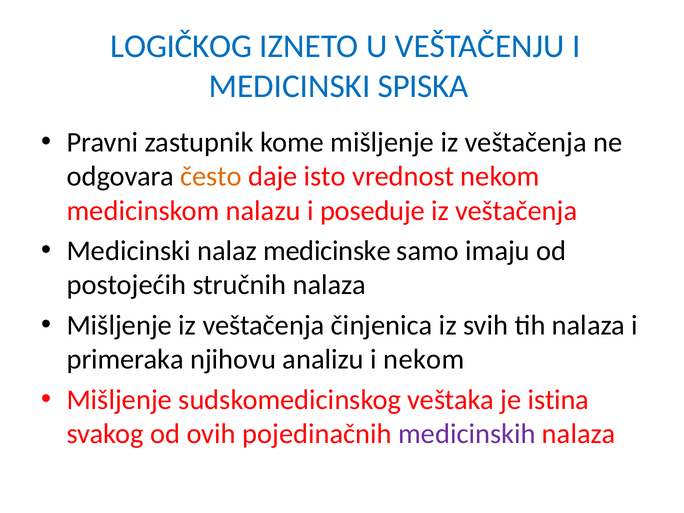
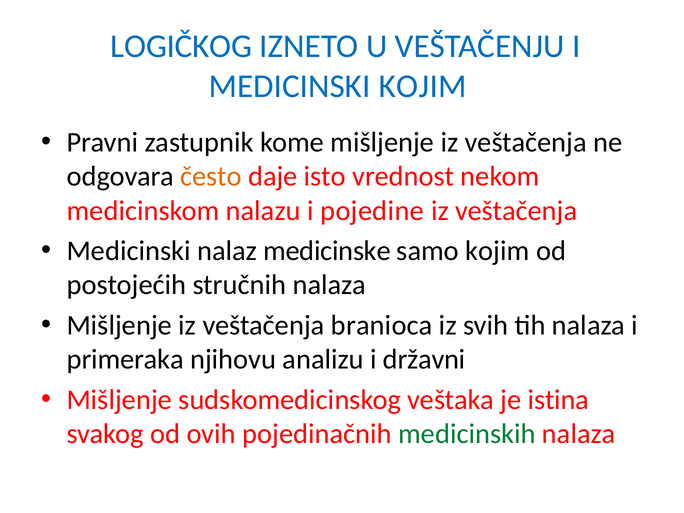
MEDICINSKI SPISKA: SPISKA -> KOJIM (423, 86)
poseduje: poseduje -> pojedine (372, 211)
samo imaju: imaju -> kojim (498, 251)
činjenica: činjenica -> branioca (382, 325)
i nekom: nekom -> državni (424, 360)
medicinskih colour: purple -> green (467, 434)
